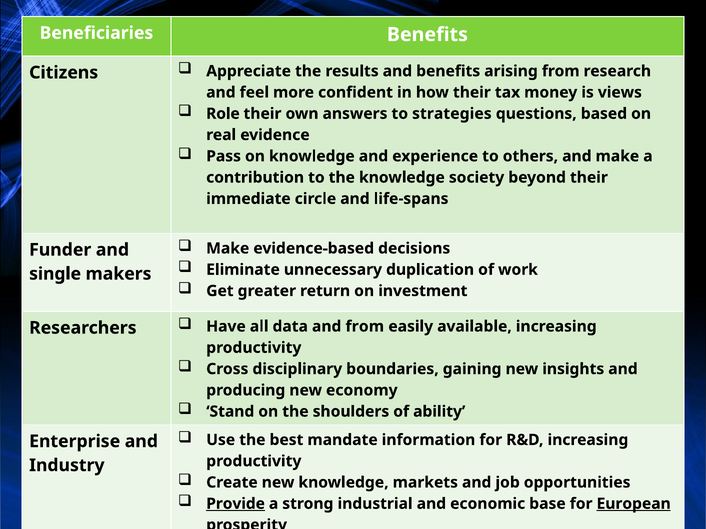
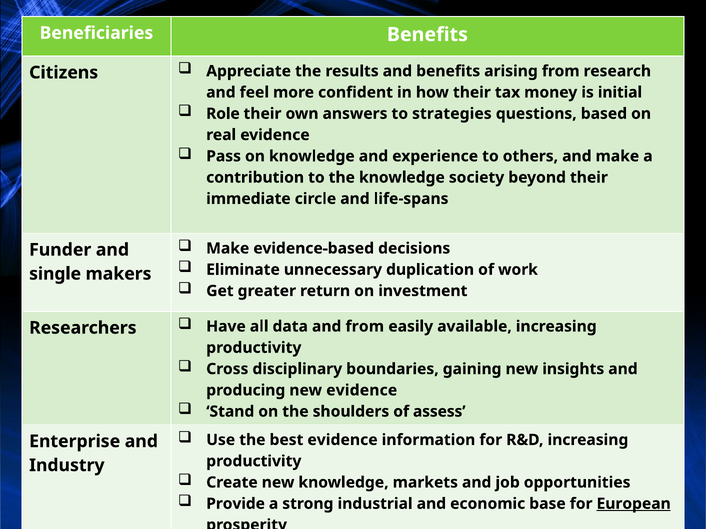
views: views -> initial (620, 92)
new economy: economy -> evidence (362, 391)
ability: ability -> assess (439, 412)
best mandate: mandate -> evidence (343, 440)
Provide underline: present -> none (236, 504)
